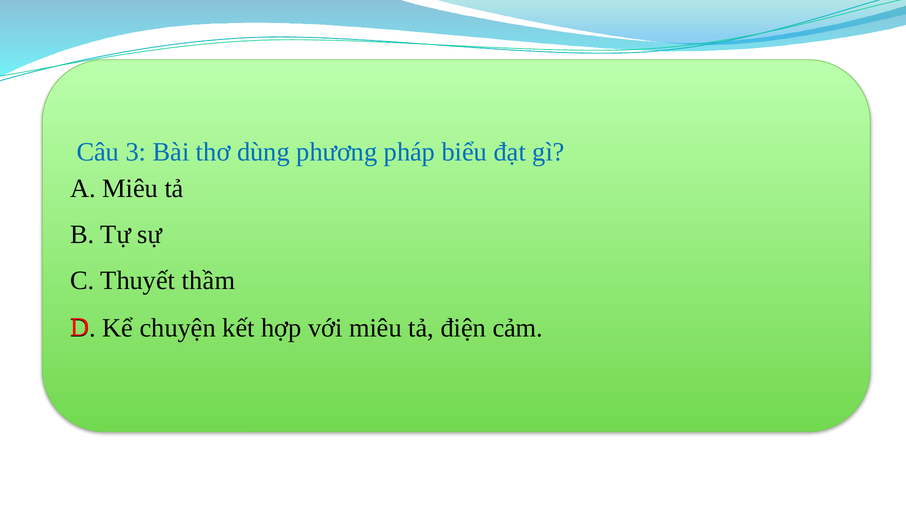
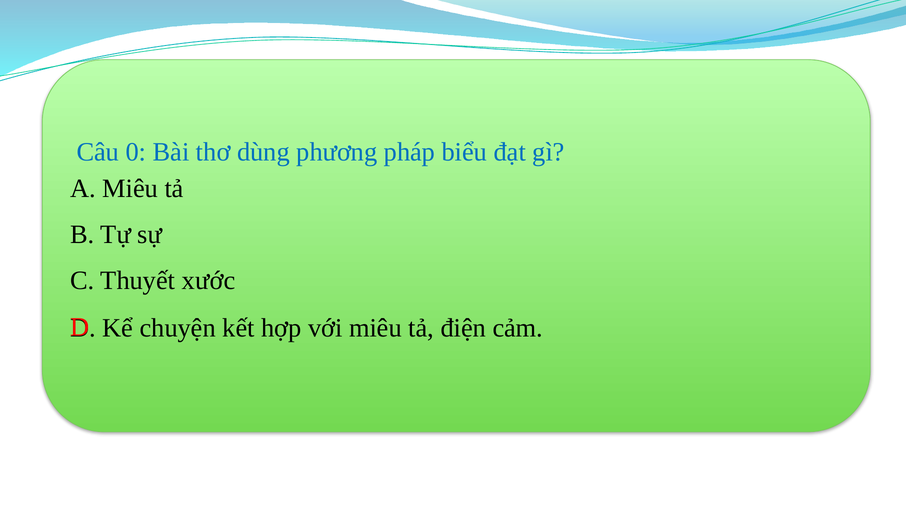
3: 3 -> 0 (136, 152)
thầm: thầm -> xước (209, 280)
